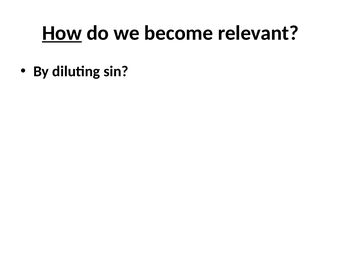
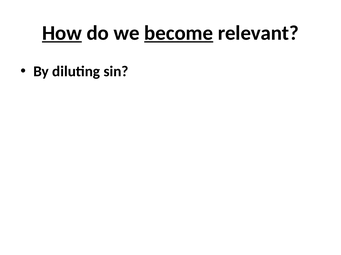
become underline: none -> present (179, 33)
